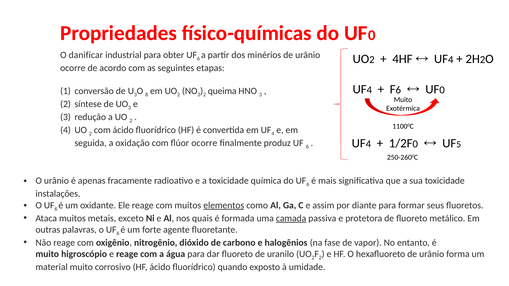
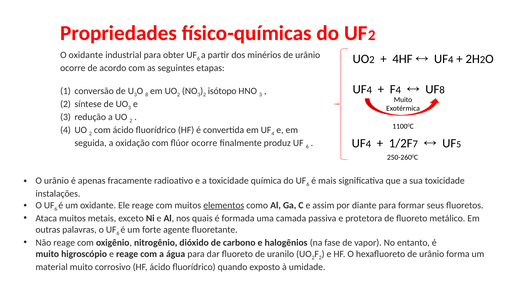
do UF 0: 0 -> 2 (372, 35)
O danificar: danificar -> oxidante (86, 55)
6: 6 -> 4 (398, 90)
0: 0 -> 8 (442, 90)
queima: queima -> isótopo (222, 91)
0: 0 -> 7 (415, 144)
camada underline: present -> none (291, 218)
